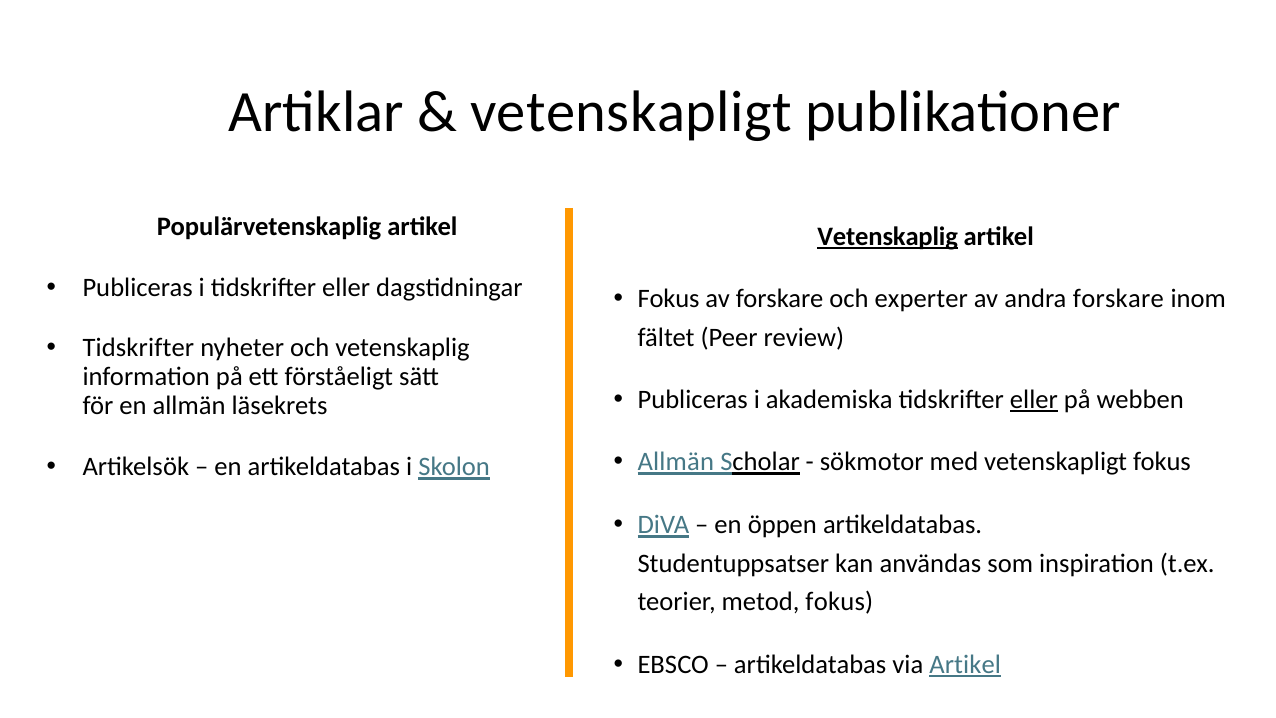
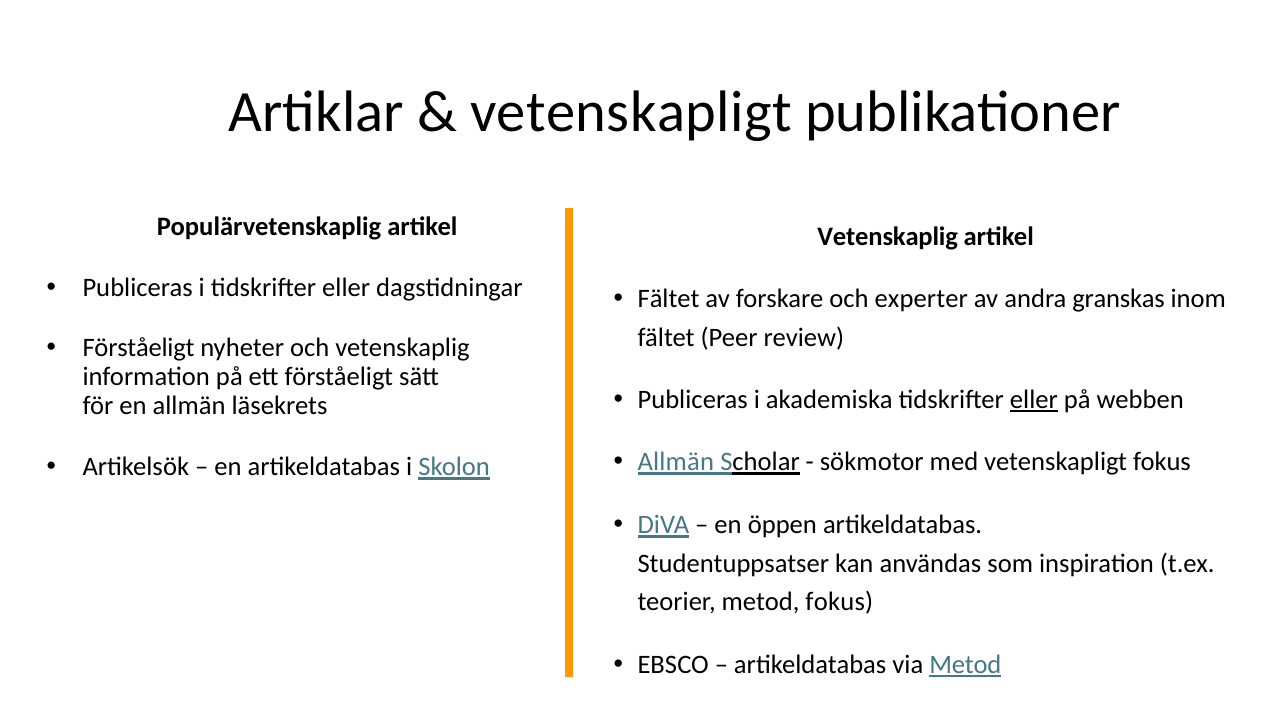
Vetenskaplig underline: present -> none (888, 237)
Fokus: Fokus -> Fältet (669, 299)
andra forskare: forskare -> granskas (1119, 299)
Tidskrifter: Tidskrifter -> Förståeligt (139, 348)
via Artikel: Artikel -> Metod (965, 664)
